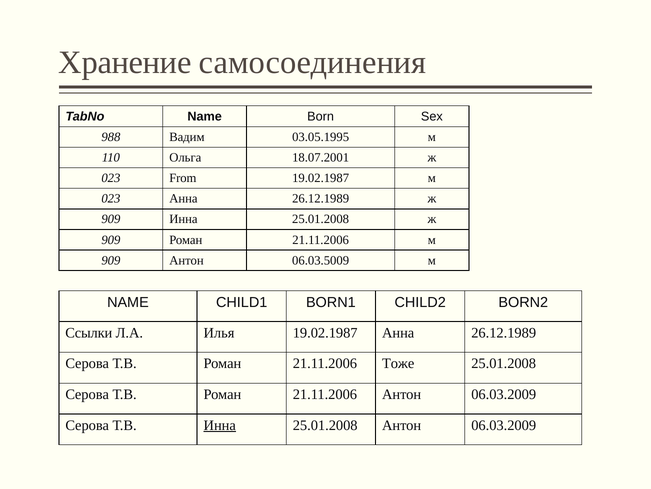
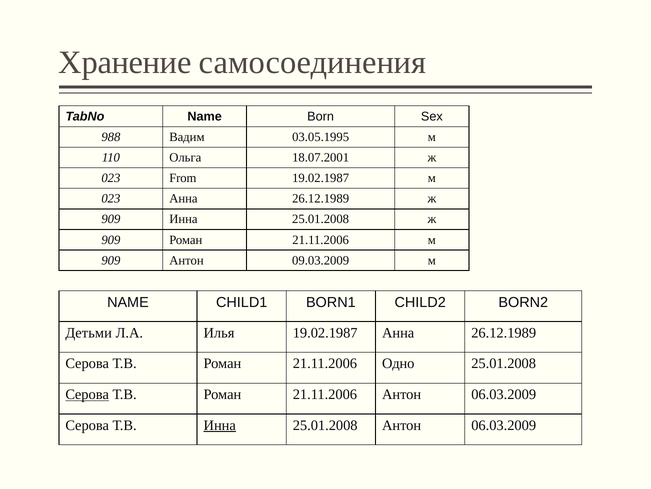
06.03.5009: 06.03.5009 -> 09.03.2009 (321, 260)
Ссылки: Ссылки -> Детьми (89, 332)
Тоже: Тоже -> Одно (398, 363)
Серова underline: none -> present (87, 394)
